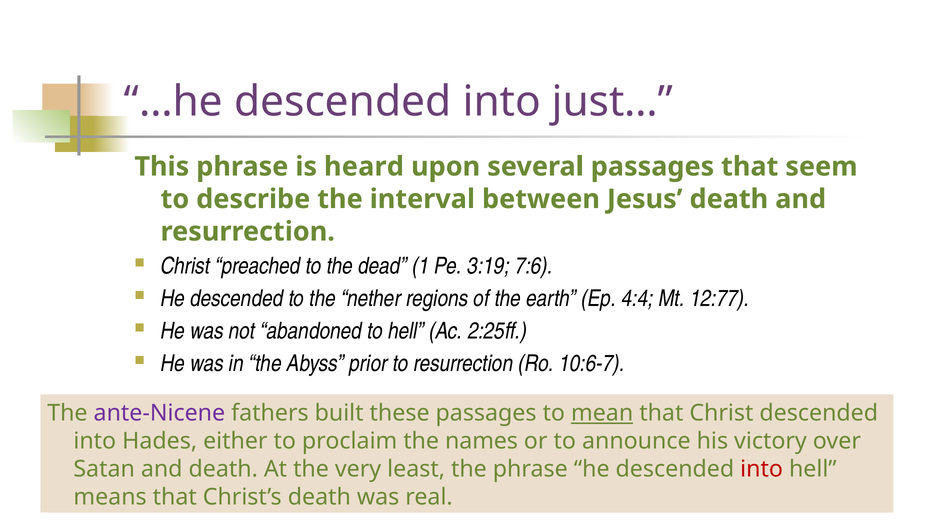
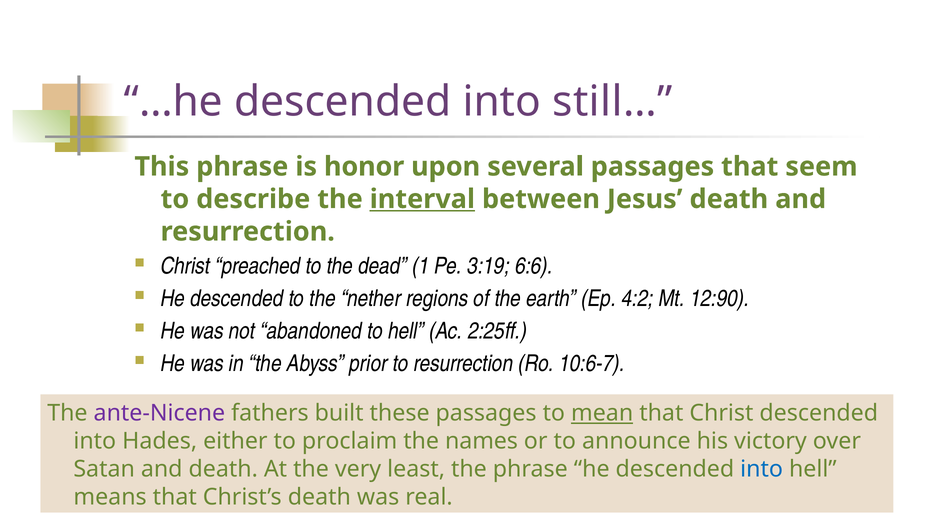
just…: just… -> still… (612, 102)
heard: heard -> honor (364, 167)
interval underline: none -> present (422, 199)
7:6: 7:6 -> 6:6 (534, 266)
4:4: 4:4 -> 4:2 (638, 299)
12:77: 12:77 -> 12:90 (720, 299)
into colour: red -> blue (762, 469)
